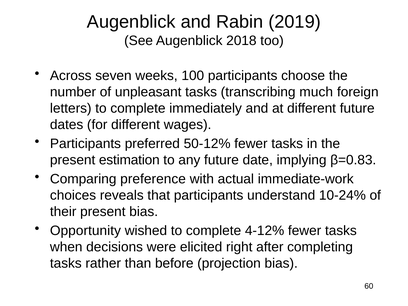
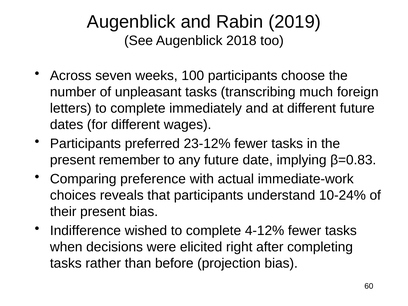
50-12%: 50-12% -> 23-12% (207, 144)
estimation: estimation -> remember (129, 160)
Opportunity: Opportunity -> Indifference (85, 231)
